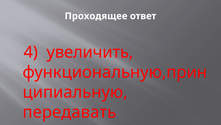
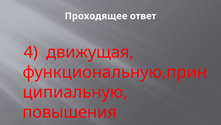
увеличить: увеличить -> движущая (90, 52)
передавать: передавать -> повышения (70, 112)
